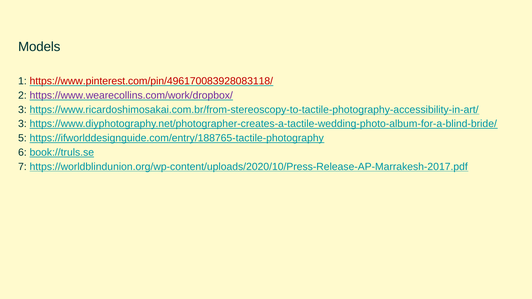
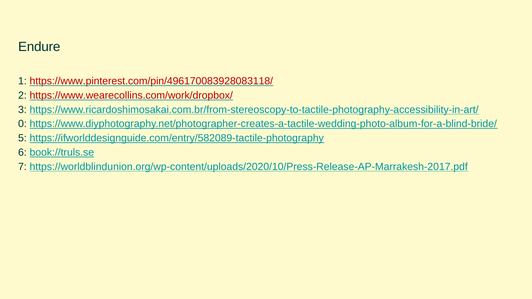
Models: Models -> Endure (39, 47)
https://www.wearecollins.com/work/dropbox/ colour: purple -> red (131, 95)
3: 3 -> 0 (22, 124)
https://ifworlddesignguide.com/entry/188765-tactile-photography: https://ifworlddesignguide.com/entry/188765-tactile-photography -> https://ifworlddesignguide.com/entry/582089-tactile-photography (177, 138)
